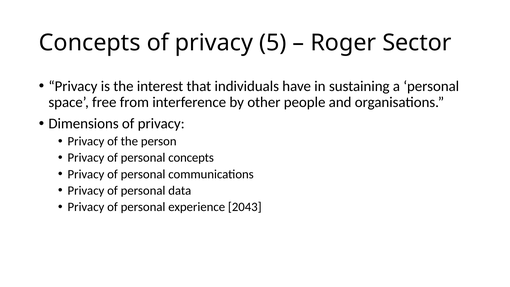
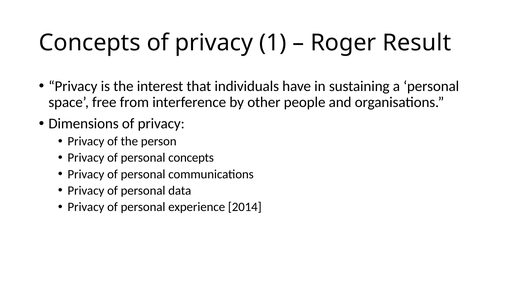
5: 5 -> 1 (273, 43)
Sector: Sector -> Result (417, 43)
2043: 2043 -> 2014 (245, 207)
